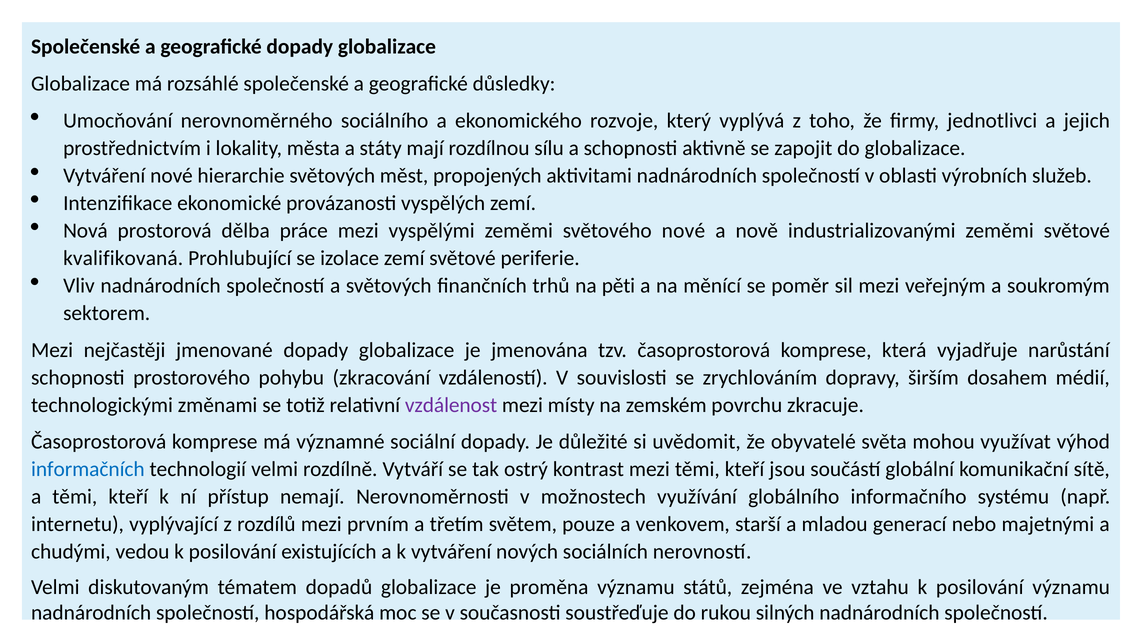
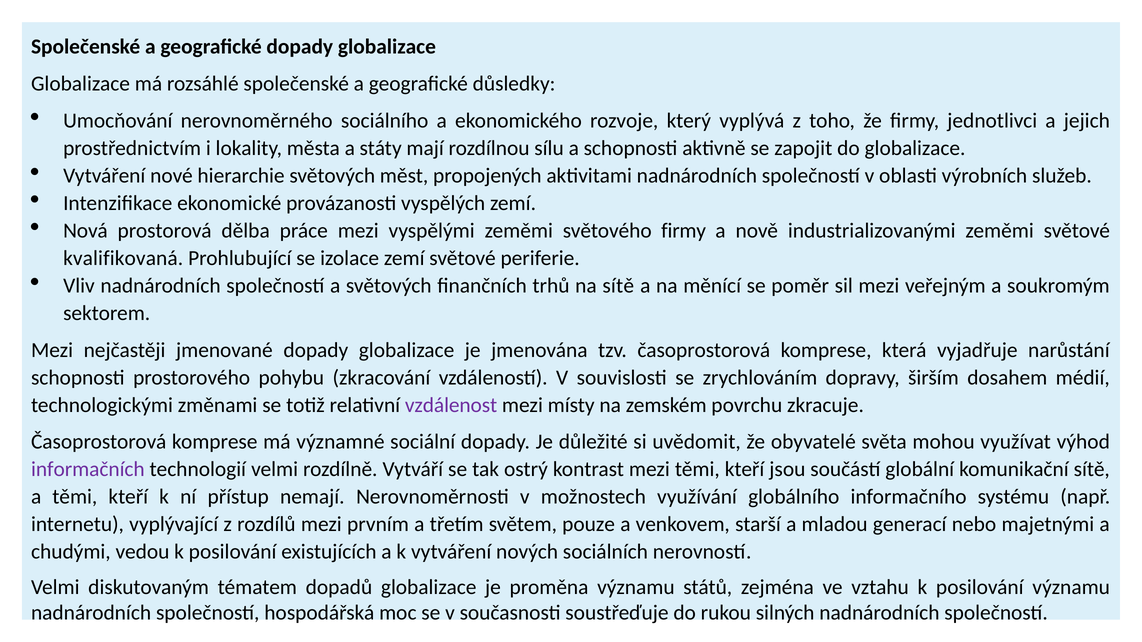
světového nové: nové -> firmy (684, 231)
na pěti: pěti -> sítě (618, 286)
informačních colour: blue -> purple (88, 470)
